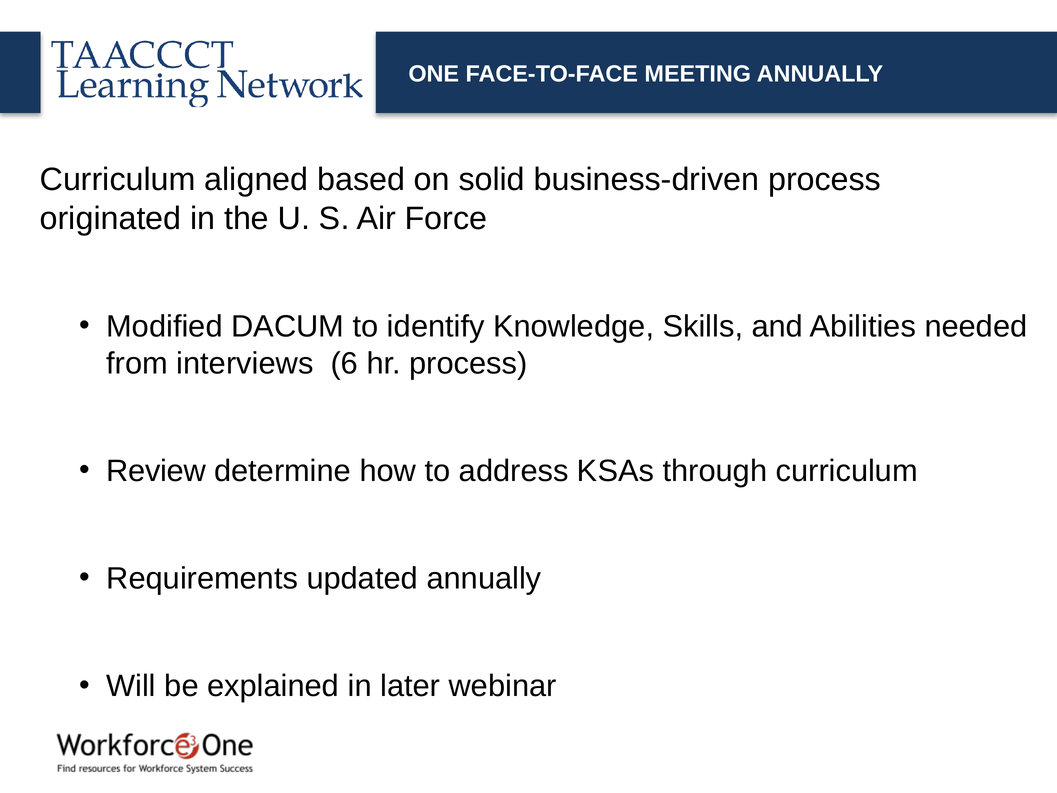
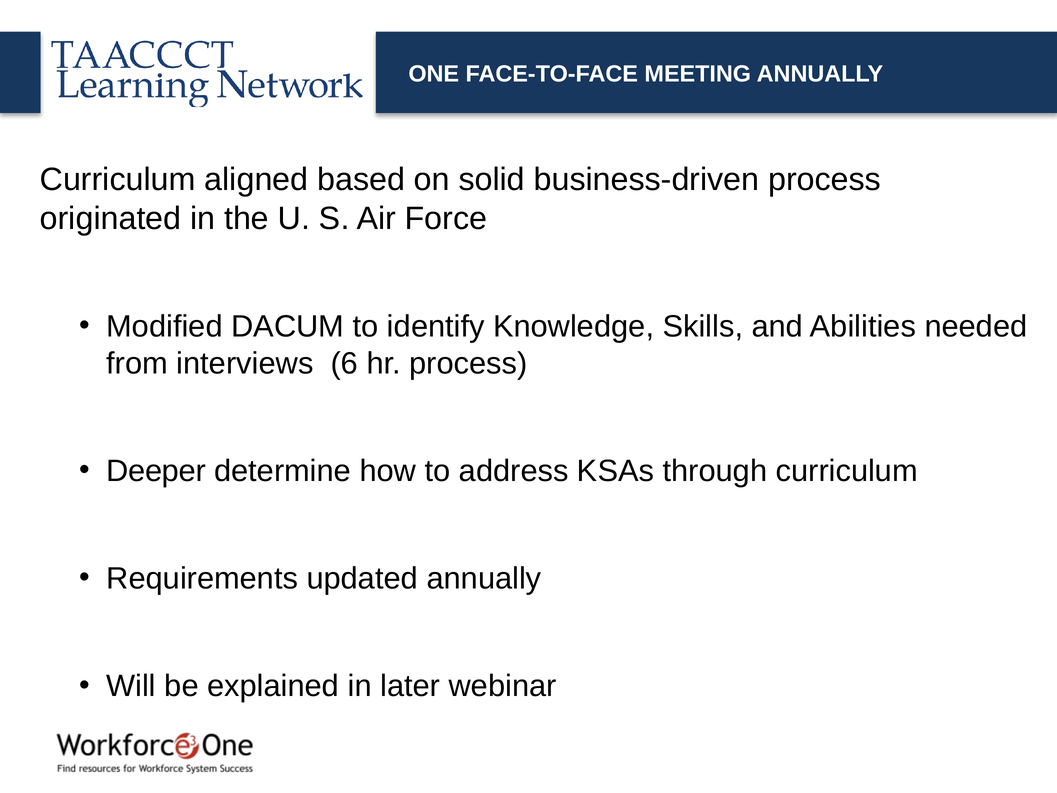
Review: Review -> Deeper (156, 471)
